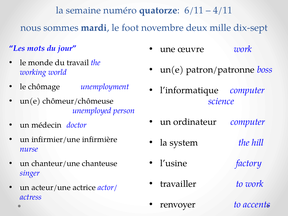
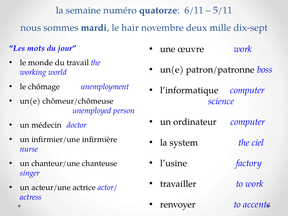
4/11: 4/11 -> 5/11 (223, 10)
foot: foot -> hair (130, 28)
hill: hill -> ciel (258, 143)
